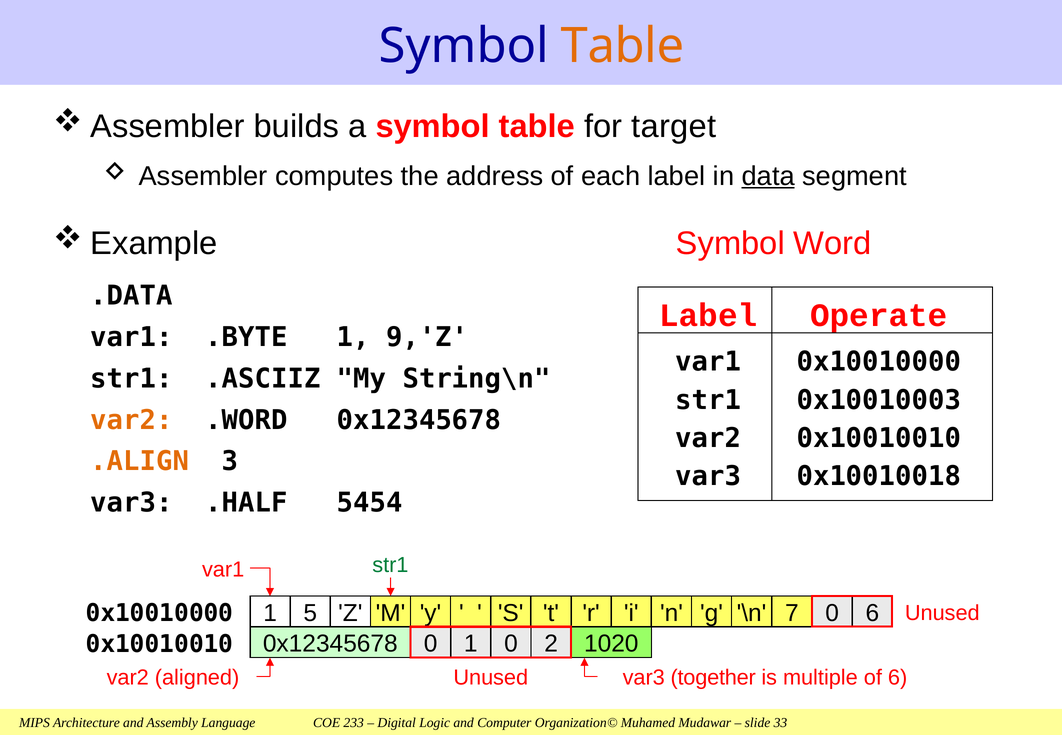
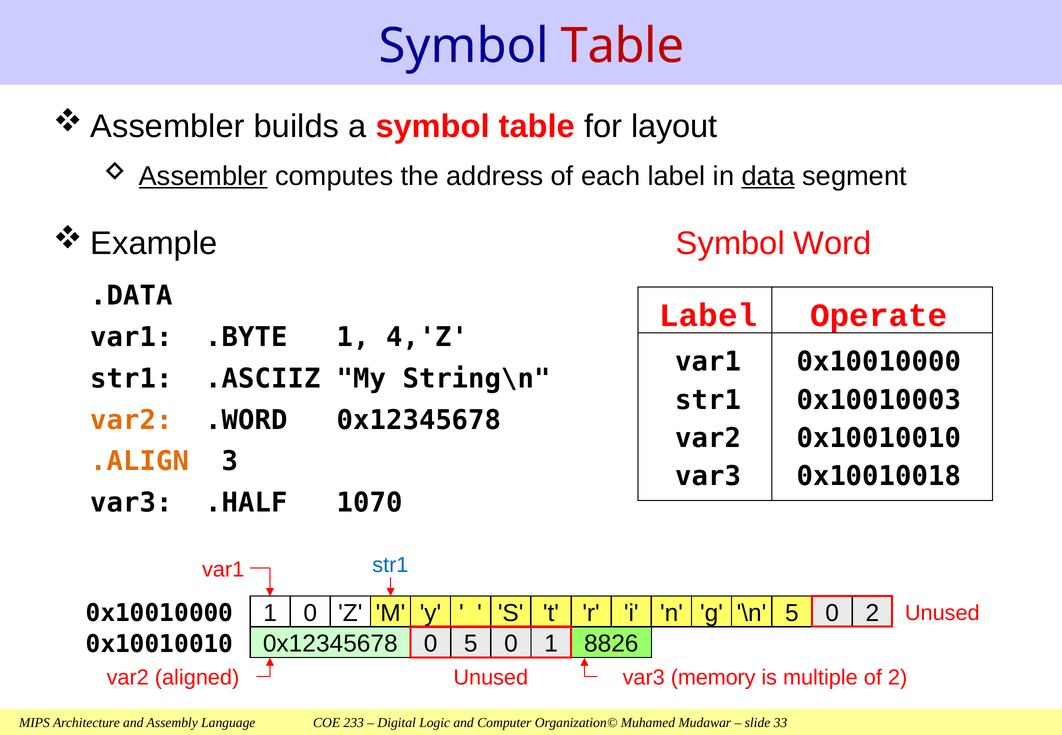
Table colour: orange -> red (623, 46)
target: target -> layout (674, 126)
Assembler underline: none -> present (203, 176)
9,'Z: 9,'Z -> 4,'Z (427, 337)
5454: 5454 -> 1070 (370, 503)
str1 colour: green -> blue (390, 565)
5: 5 -> 0 (310, 613)
\n 7: 7 -> 5 (792, 613)
0 6: 6 -> 2 (872, 613)
0 1: 1 -> 5 (471, 644)
0 2: 2 -> 1 (551, 644)
1020: 1020 -> 8826 (611, 644)
together: together -> memory (713, 678)
of 6: 6 -> 2 (898, 678)
